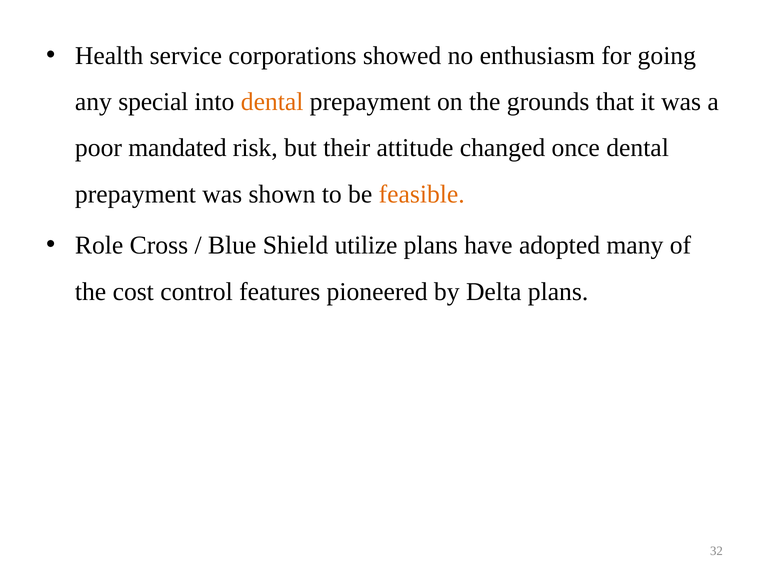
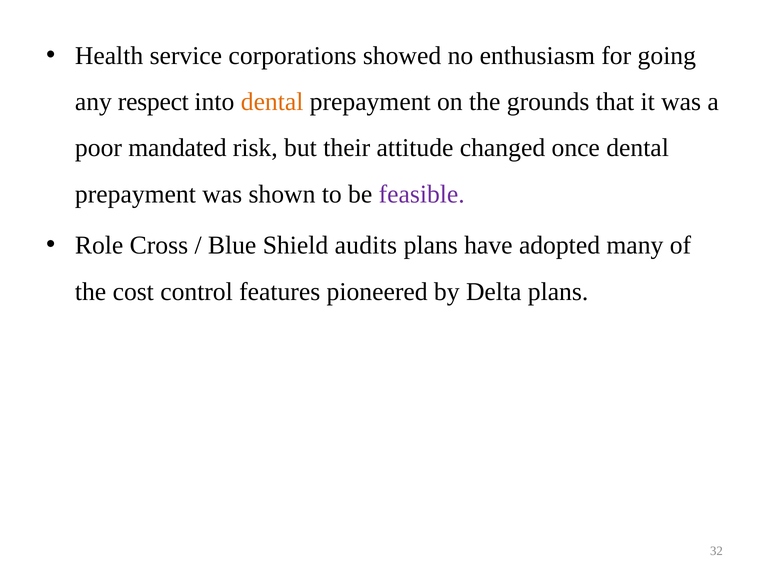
special: special -> respect (153, 102)
feasible colour: orange -> purple (422, 194)
utilize: utilize -> audits (366, 245)
